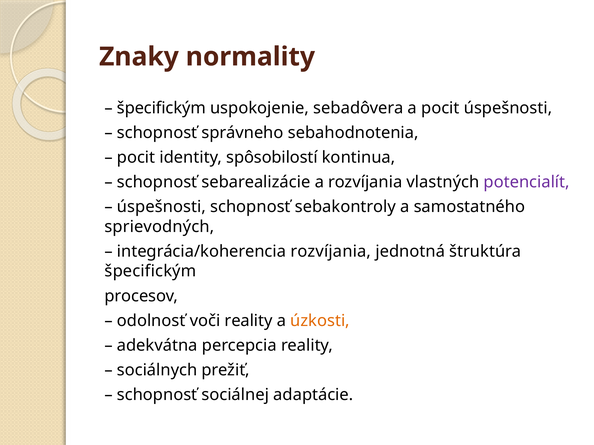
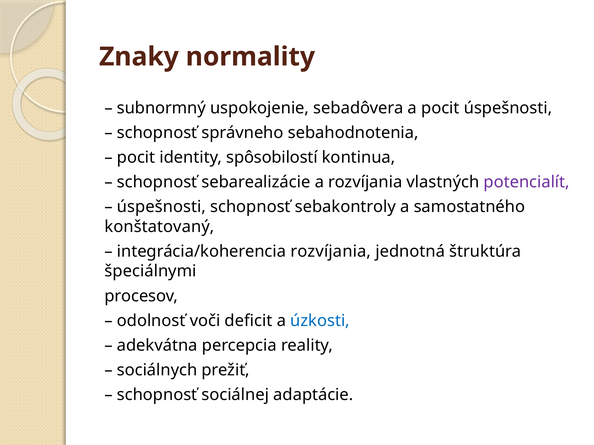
špecifickým: špecifickým -> subnormný (161, 108)
sprievodných: sprievodných -> konštatovaný (159, 227)
špecifickým: špecifickým -> špeciálnymi (151, 271)
voči reality: reality -> deficit (249, 321)
úzkosti colour: orange -> blue (320, 321)
